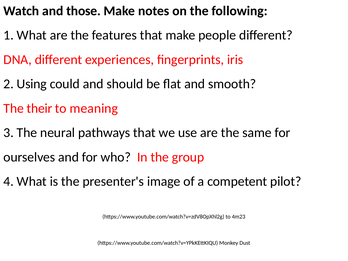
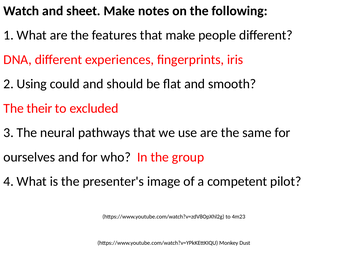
those: those -> sheet (84, 11)
meaning: meaning -> excluded (94, 108)
